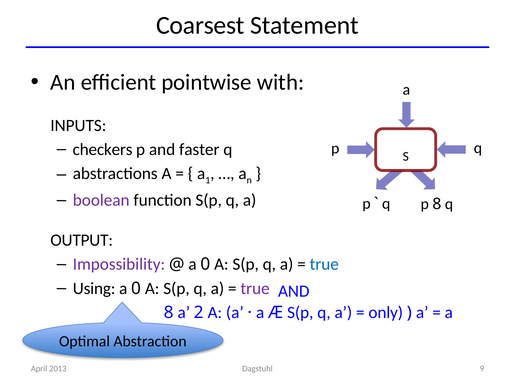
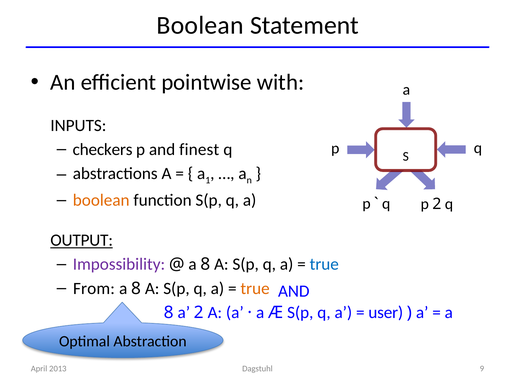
Coarsest: Coarsest -> Boolean (200, 25)
faster: faster -> finest (199, 150)
boolean colour: purple -> orange (101, 200)
p 8: 8 -> 2 (437, 204)
OUTPUT underline: none -> present (82, 240)
0: 0 -> 8 (205, 265)
Using: Using -> From (94, 289)
0: 0 -> 8 (136, 289)
true colour: purple -> orange (255, 289)
only: only -> user (386, 313)
